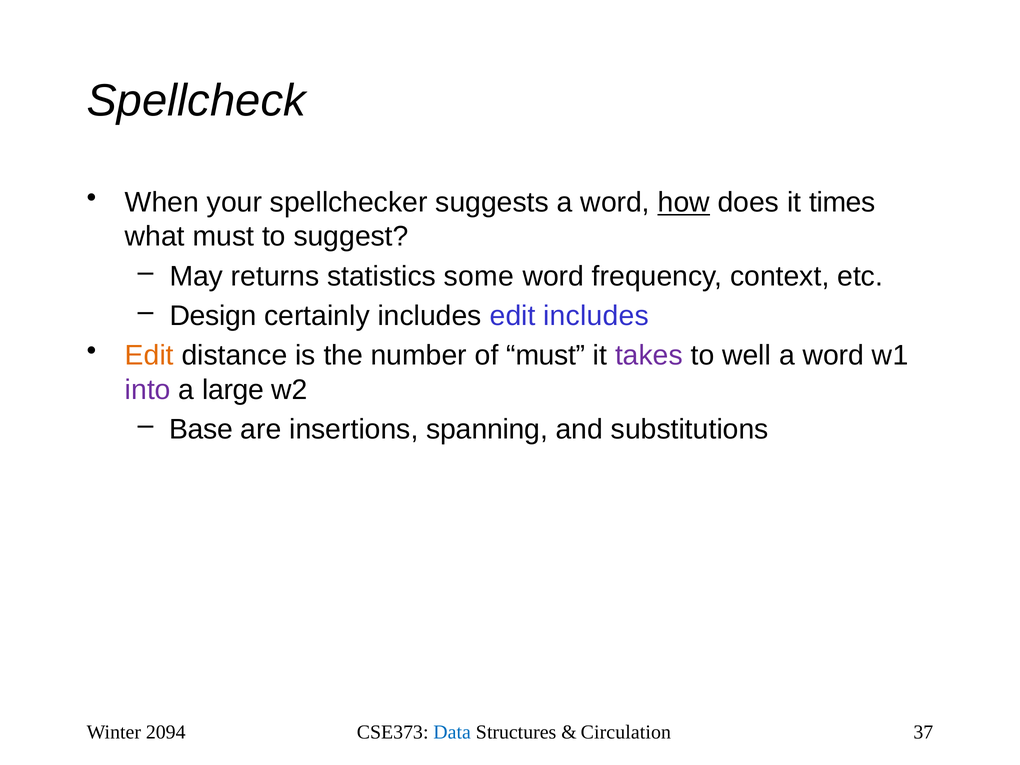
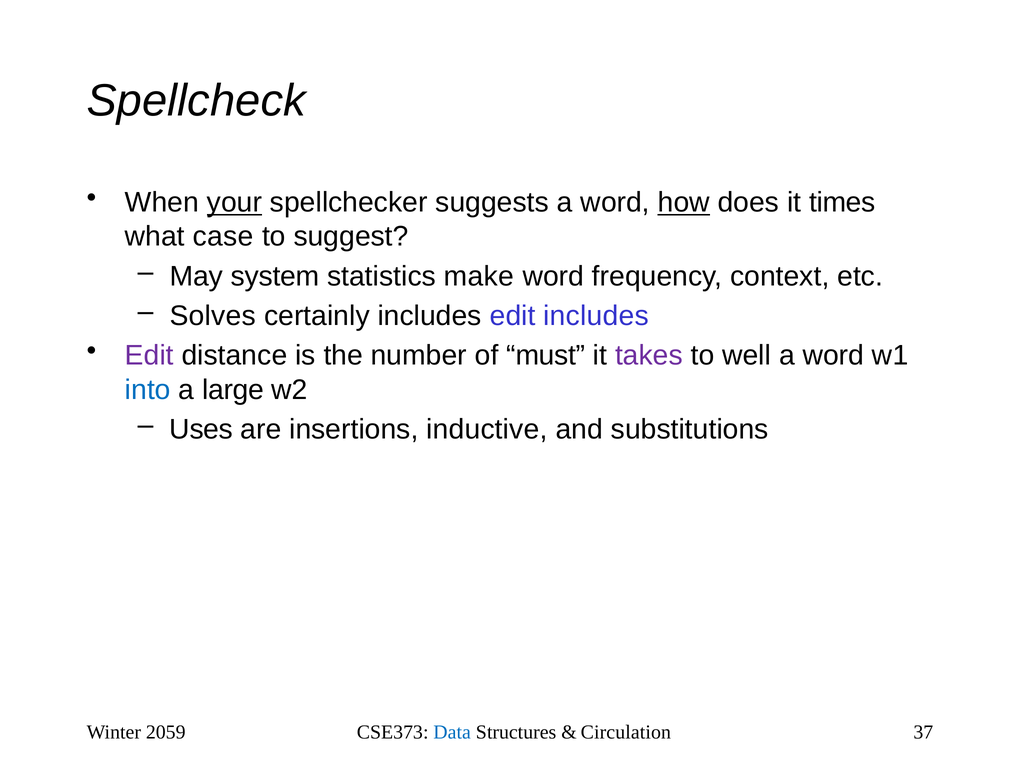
your underline: none -> present (234, 203)
what must: must -> case (223, 237)
returns: returns -> system (275, 276)
some: some -> make (479, 276)
Design: Design -> Solves (213, 316)
Edit colour: orange -> purple (149, 356)
into colour: purple -> blue (148, 390)
Base: Base -> Uses (201, 429)
spanning: spanning -> inductive (487, 429)
2094: 2094 -> 2059 (166, 732)
